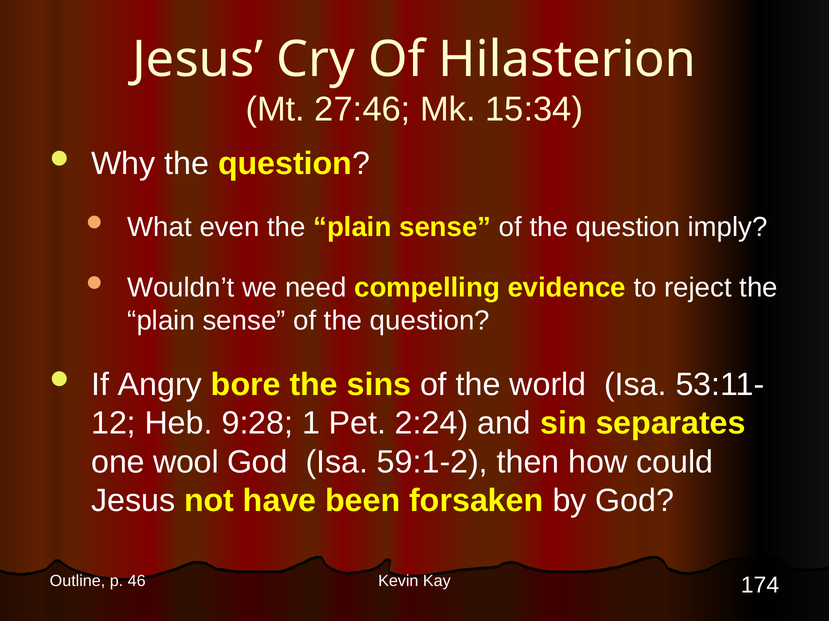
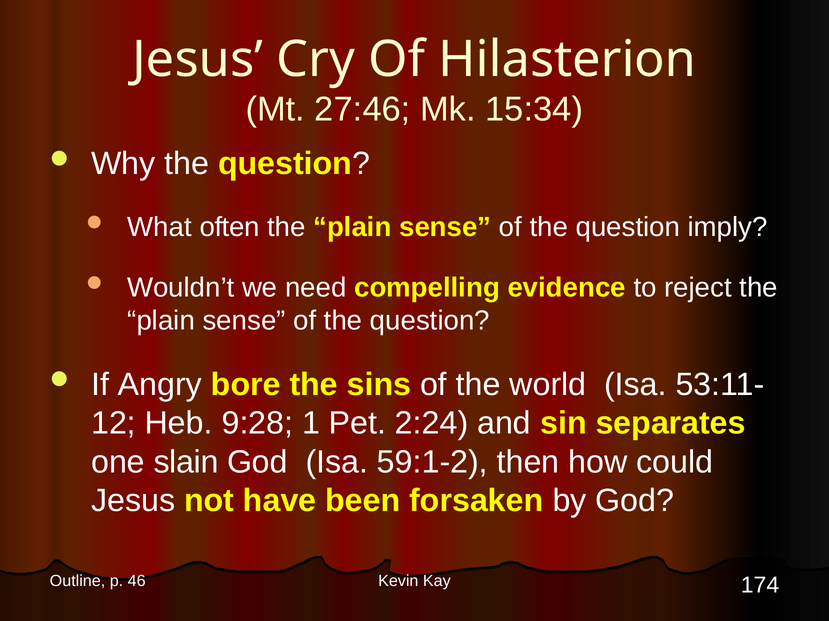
even: even -> often (230, 227)
wool: wool -> slain (186, 462)
